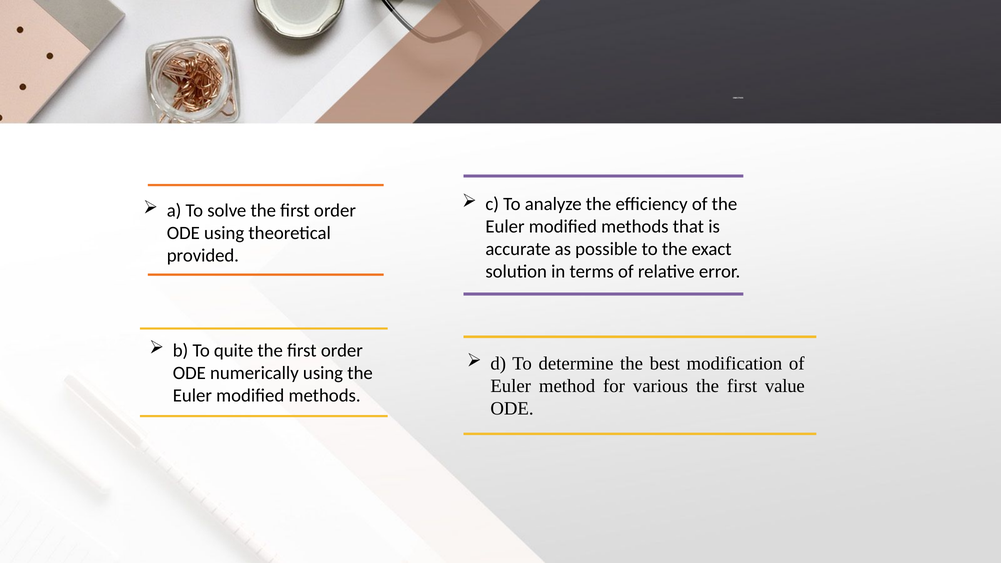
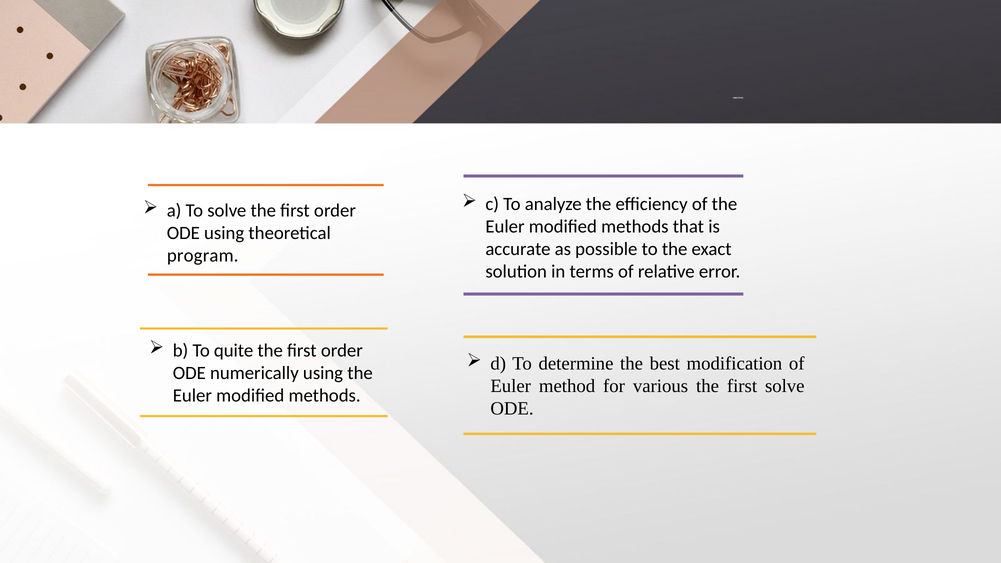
provided: provided -> program (203, 256)
first value: value -> solve (785, 386)
